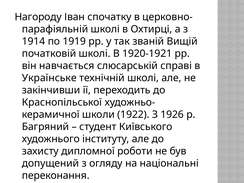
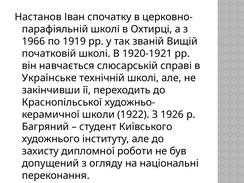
Нагороду: Нагороду -> Настанов (38, 17)
1914: 1914 -> 1966 (34, 41)
